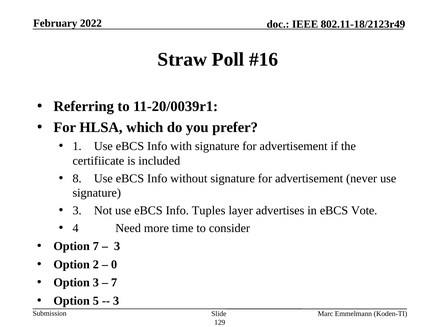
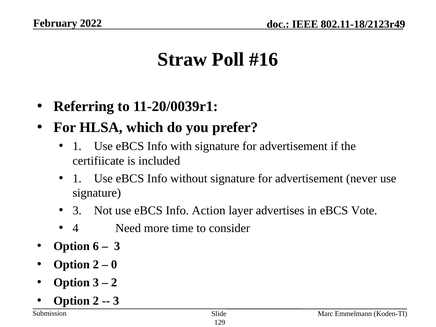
8: 8 -> 1 (77, 178)
Tuples: Tuples -> Action (209, 211)
Option 7: 7 -> 6 (96, 246)
7: 7 -> 2 (114, 283)
5: 5 -> 2 (96, 301)
